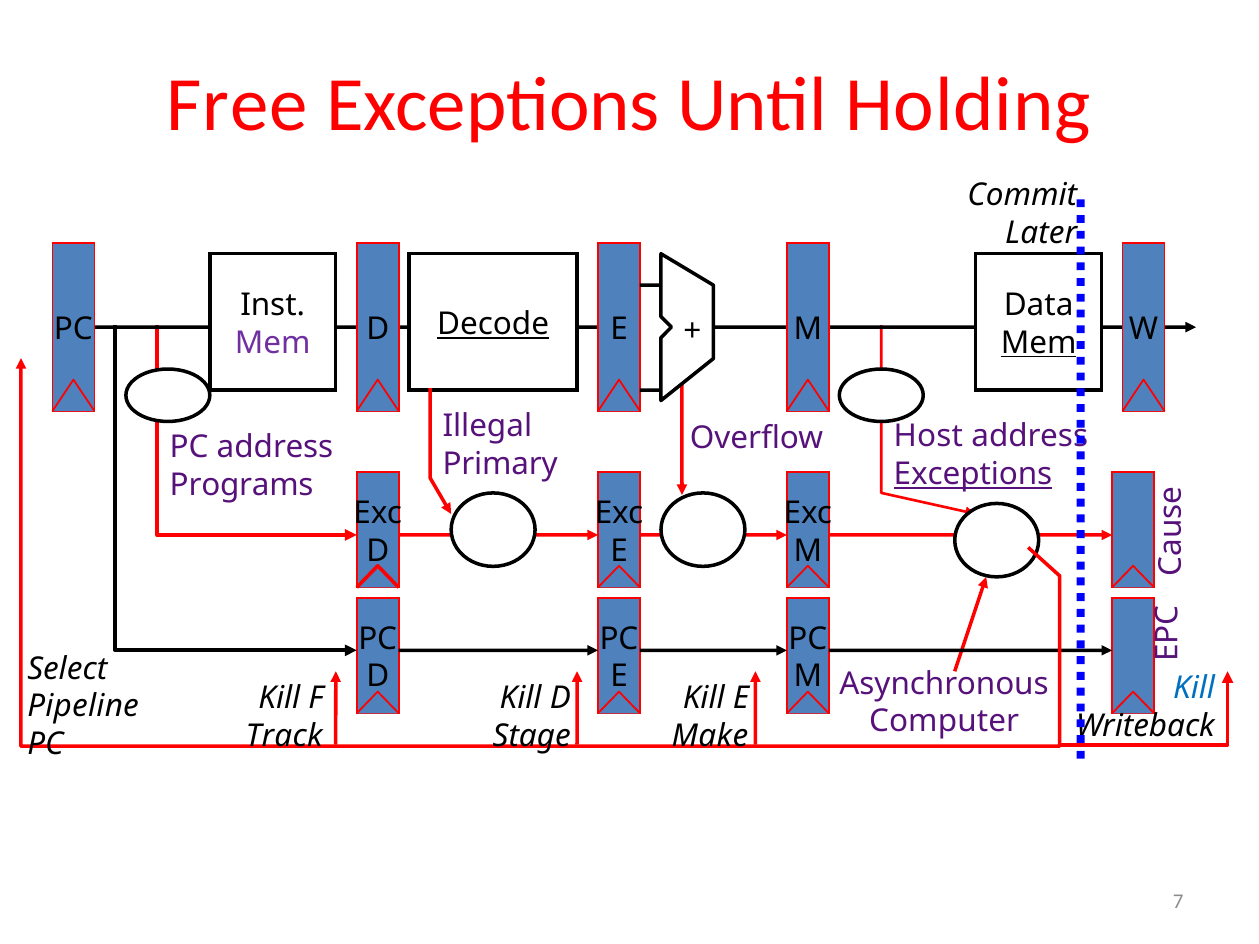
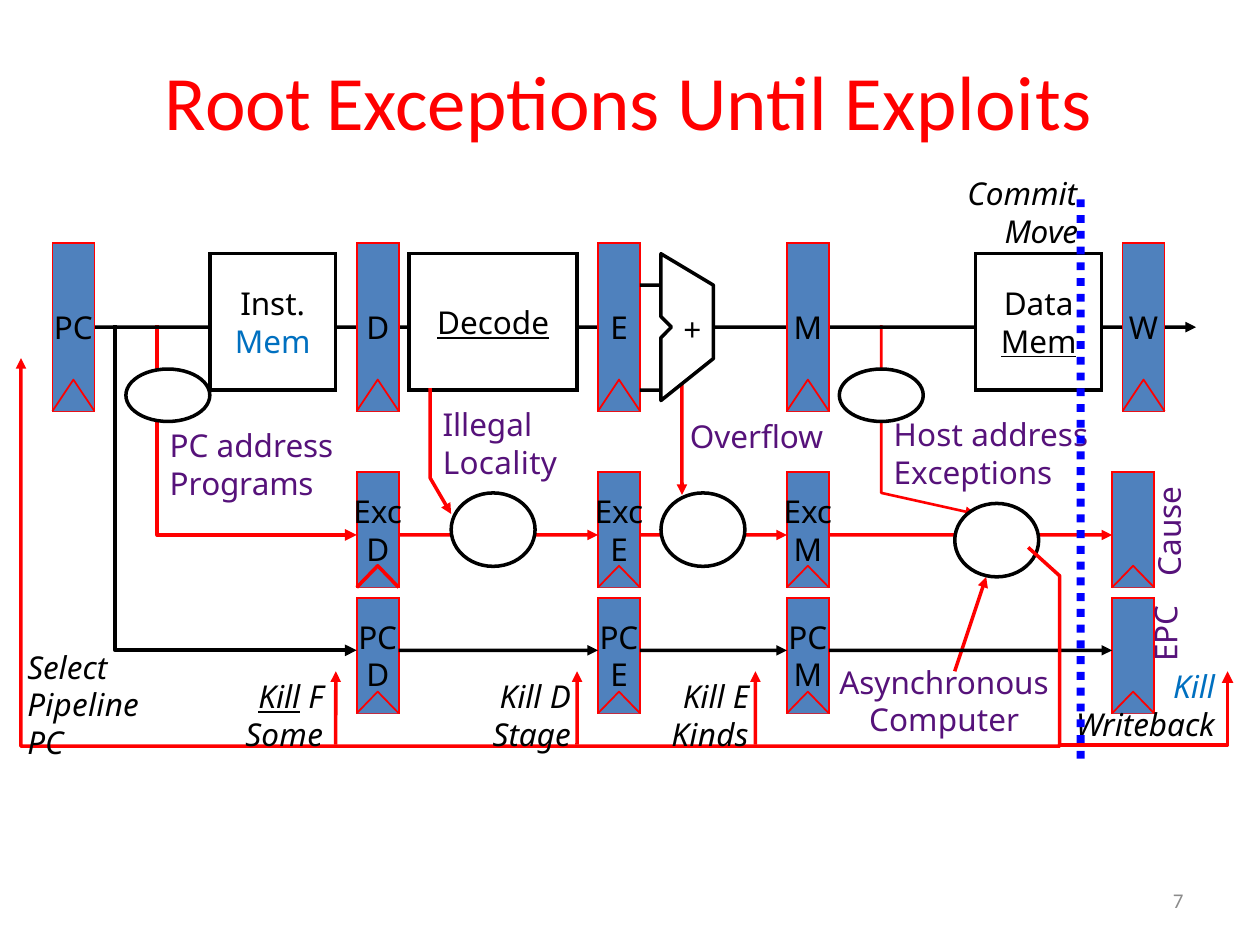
Free: Free -> Root (238, 105)
Holding: Holding -> Exploits (968, 105)
Later: Later -> Move (1041, 233)
Mem colour: purple -> blue (273, 343)
Primary: Primary -> Locality (500, 464)
Exceptions underline: present -> none (973, 474)
Kill underline: none -> present (279, 699)
Track: Track -> Some (284, 736)
Make: Make -> Kinds (710, 736)
